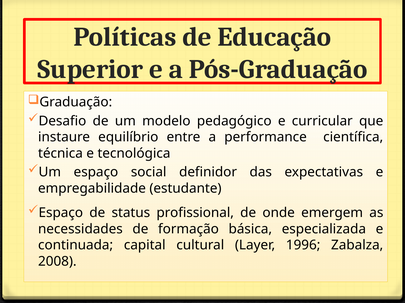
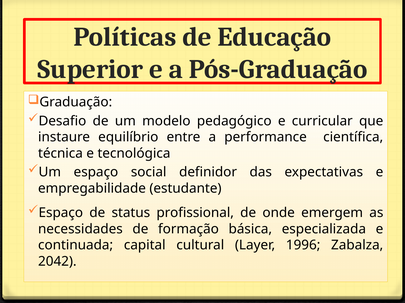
2008: 2008 -> 2042 (57, 262)
